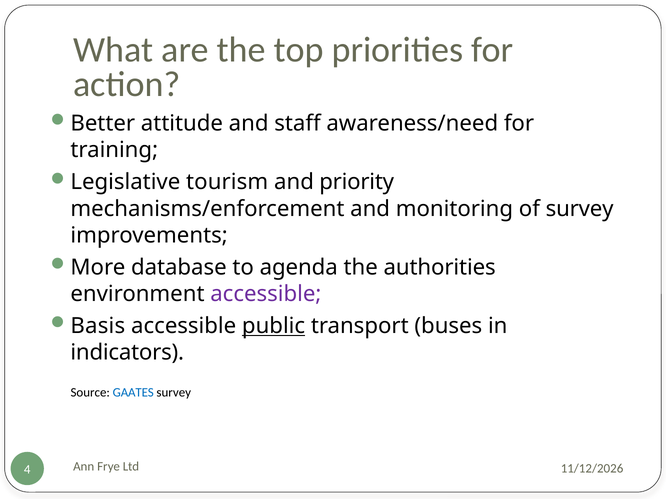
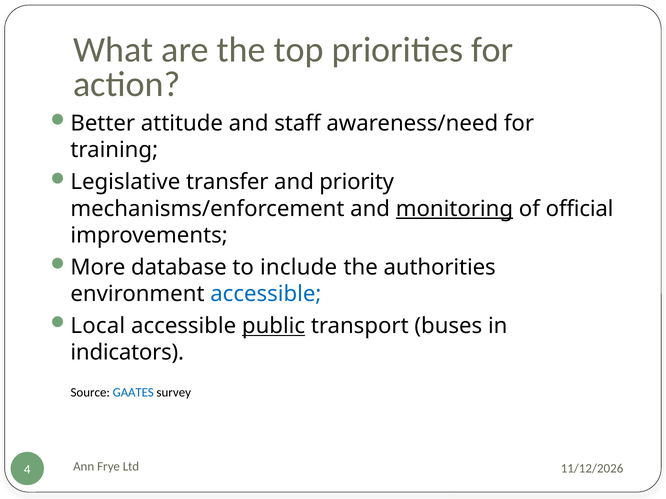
tourism: tourism -> transfer (227, 182)
monitoring underline: none -> present (454, 209)
of survey: survey -> official (580, 209)
agenda: agenda -> include (299, 268)
accessible colour: purple -> blue (266, 294)
Basis: Basis -> Local (98, 326)
